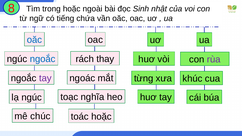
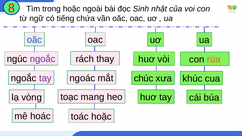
ngoắc colour: blue -> purple (43, 59)
rùa colour: purple -> orange (214, 60)
từng: từng -> chúc (144, 78)
nghĩa: nghĩa -> mang (93, 97)
lạ ngúc: ngúc -> vòng (32, 97)
chúc: chúc -> hoác (40, 116)
